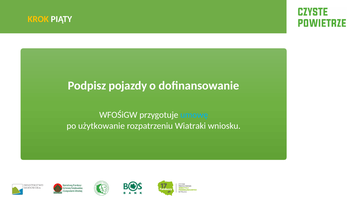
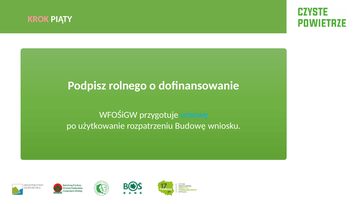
KROK colour: yellow -> pink (38, 19)
pojazdy: pojazdy -> rolnego (128, 86)
Wiatraki: Wiatraki -> Budowę (190, 126)
